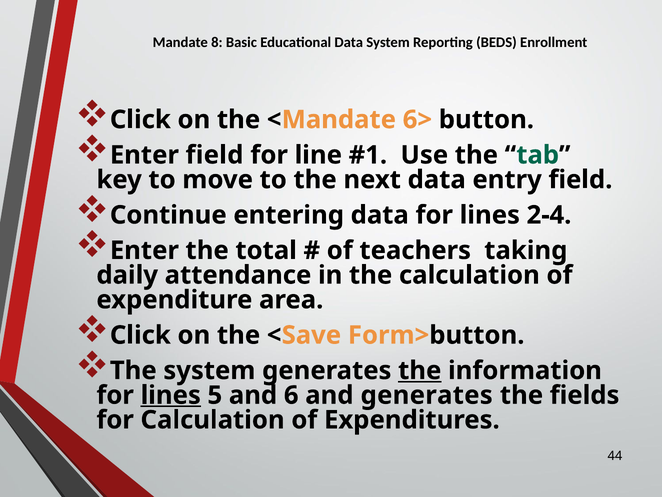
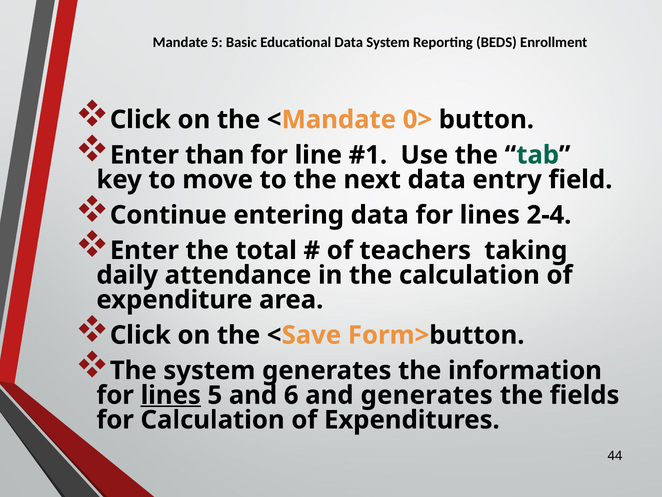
Mandate 8: 8 -> 5 (217, 42)
6>: 6> -> 0> (417, 120)
Enter field: field -> than (215, 155)
the underline: present -> none (420, 370)
